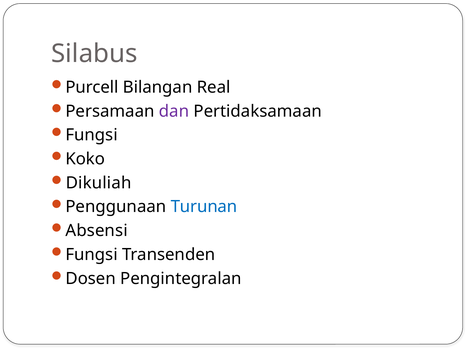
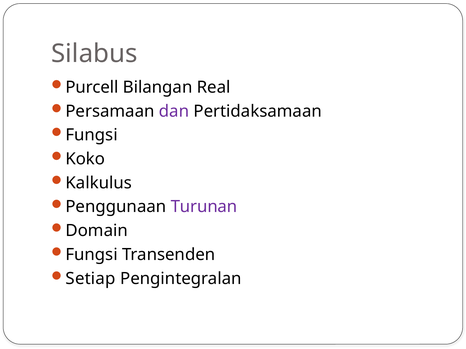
Dikuliah: Dikuliah -> Kalkulus (99, 183)
Turunan colour: blue -> purple (204, 207)
Absensi: Absensi -> Domain (97, 231)
Dosen: Dosen -> Setiap (91, 279)
